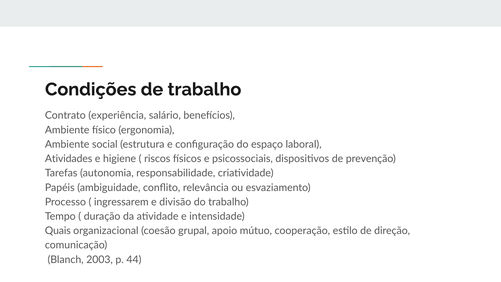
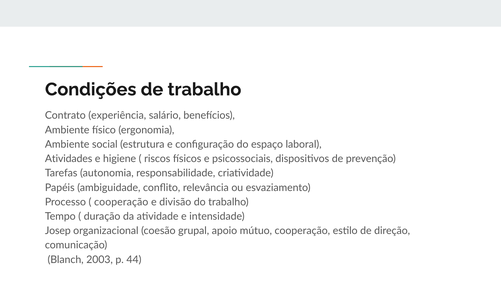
ingressarem: ingressarem -> cooperação (121, 202)
Quais: Quais -> Josep (58, 231)
